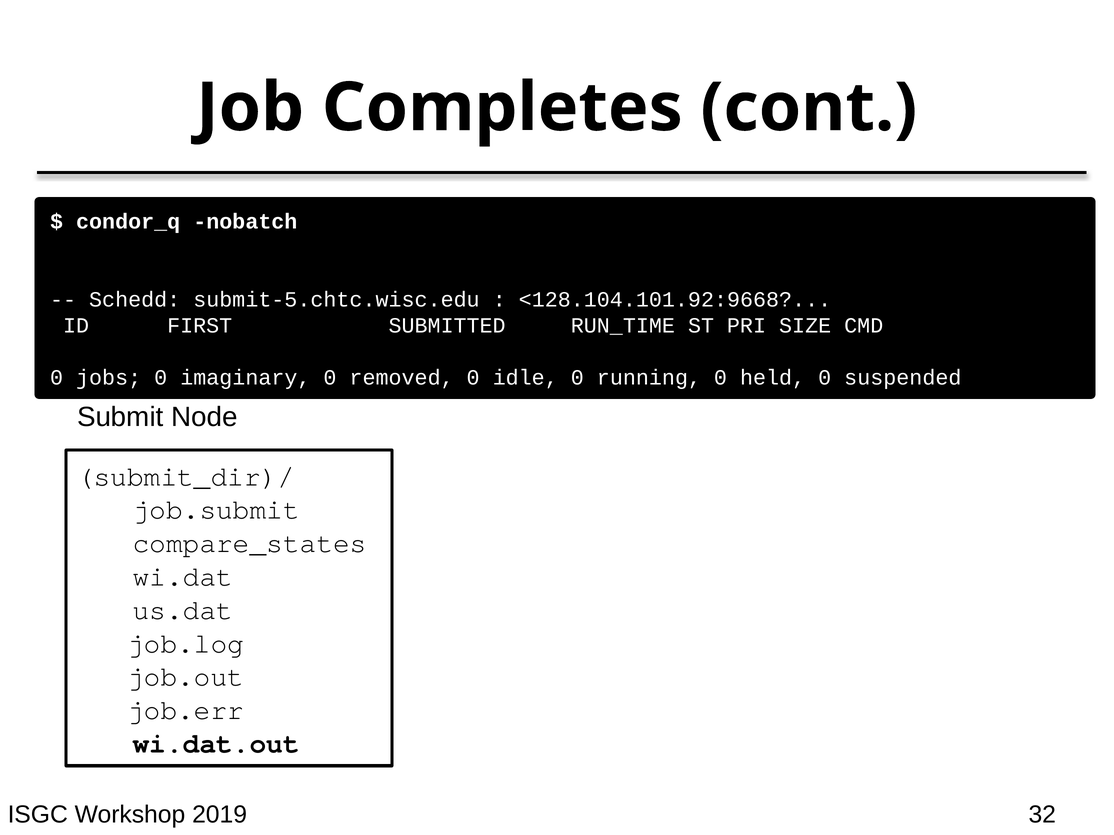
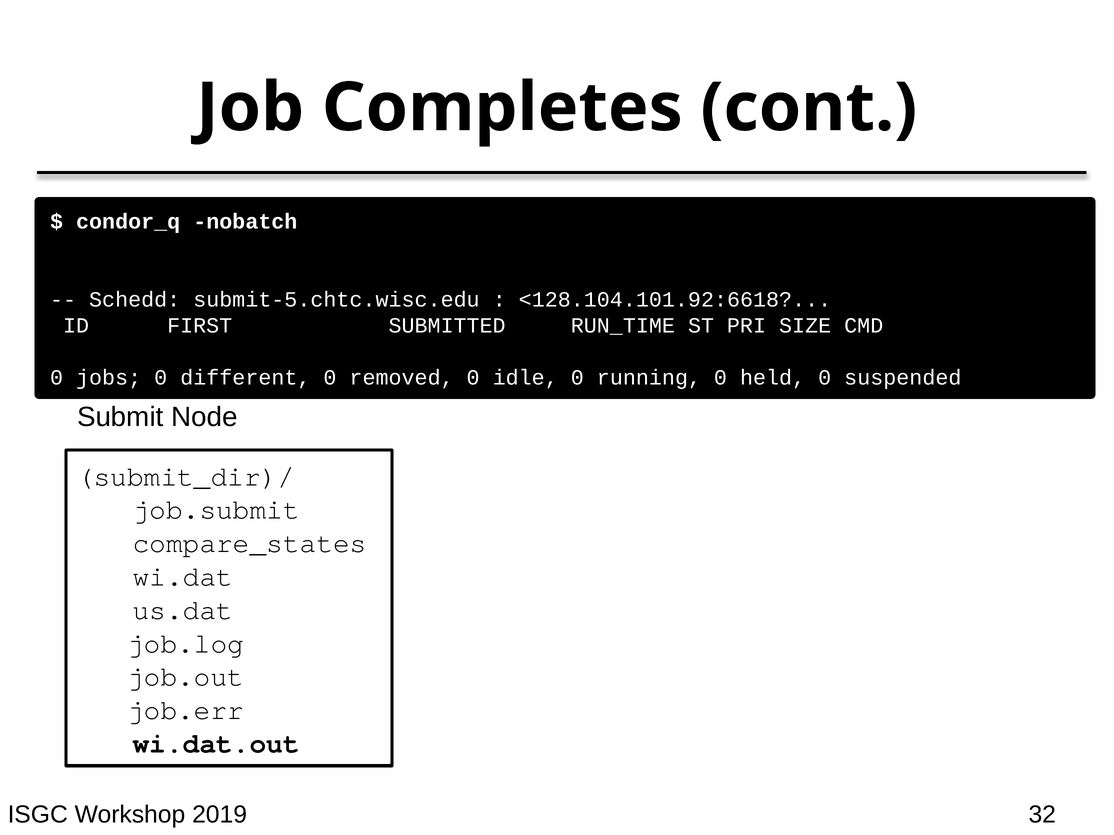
<128.104.101.92:9668: <128.104.101.92:9668 -> <128.104.101.92:6618 (675, 300)
imaginary: imaginary -> different (245, 378)
